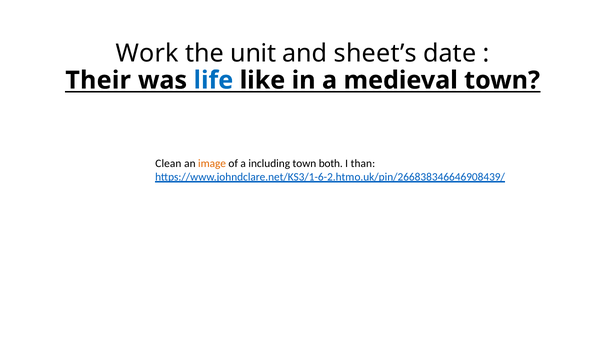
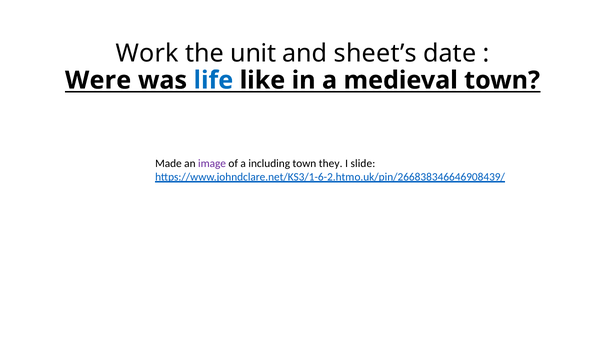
Their: Their -> Were (98, 80)
Clean: Clean -> Made (168, 163)
image colour: orange -> purple (212, 163)
both: both -> they (331, 163)
than: than -> slide (363, 163)
